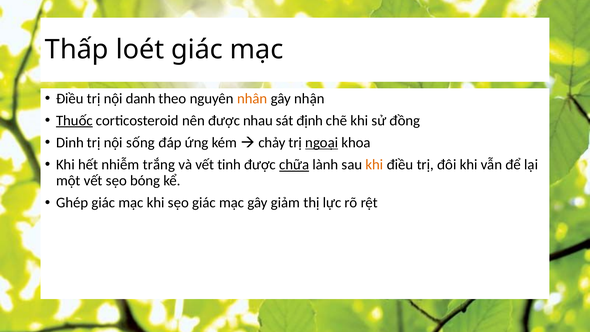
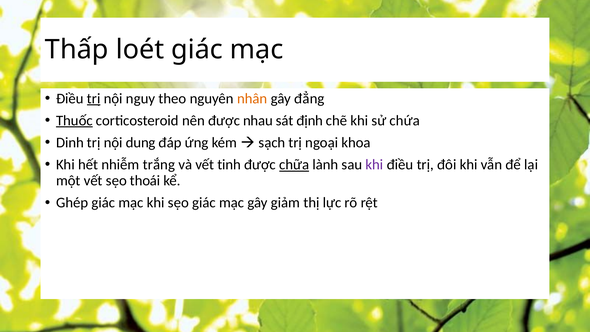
trị underline: none -> present (94, 98)
danh: danh -> nguy (141, 98)
nhận: nhận -> đẳng (309, 98)
đồng: đồng -> chứa (405, 121)
sống: sống -> dung (141, 143)
chảy: chảy -> sạch (272, 143)
ngoại underline: present -> none (322, 143)
khi colour: orange -> purple (374, 165)
bóng: bóng -> thoái (145, 181)
